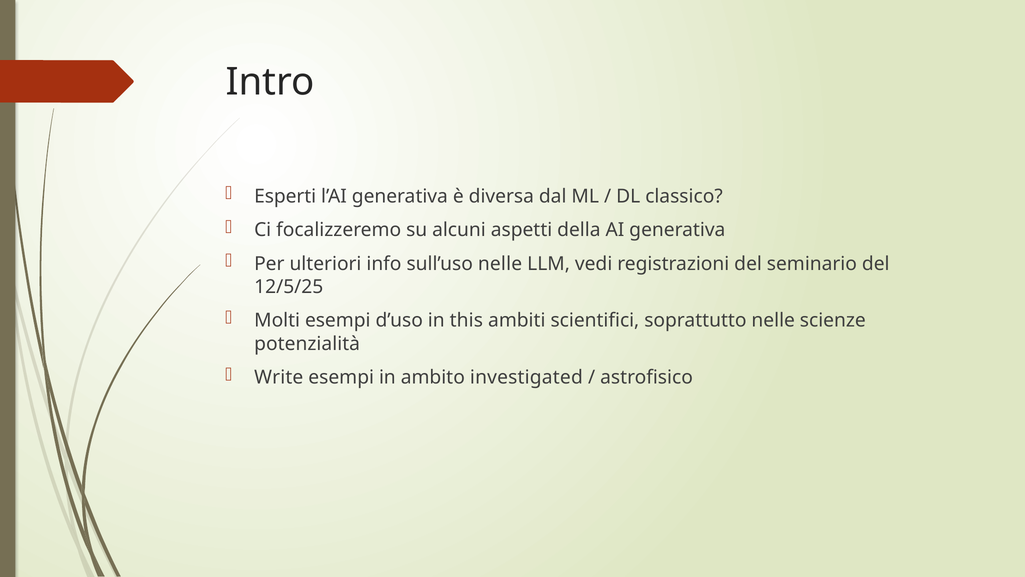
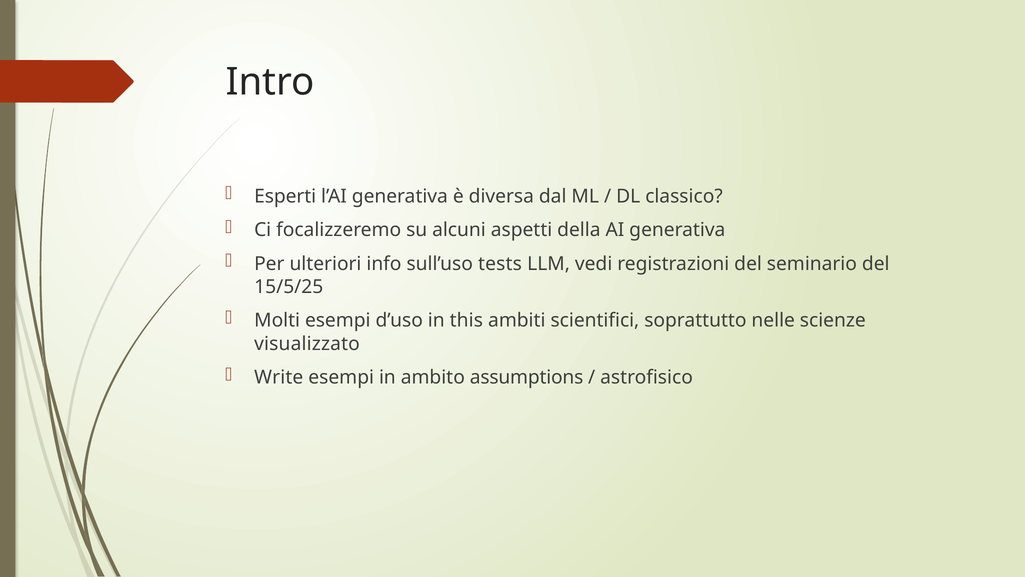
sull’uso nelle: nelle -> tests (500, 264)
12/5/25: 12/5/25 -> 15/5/25 (289, 287)
potenzialità: potenzialità -> visualizzato (307, 343)
investigated: investigated -> assumptions (527, 377)
